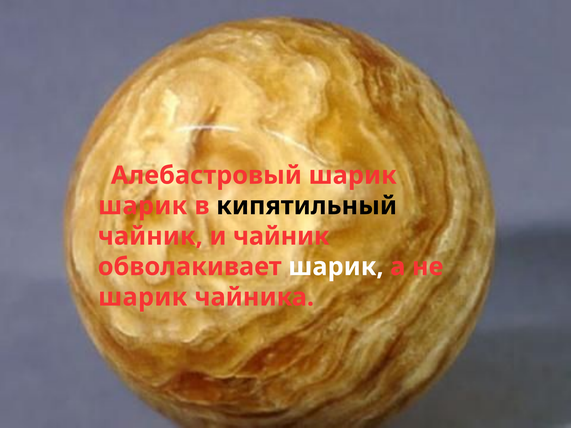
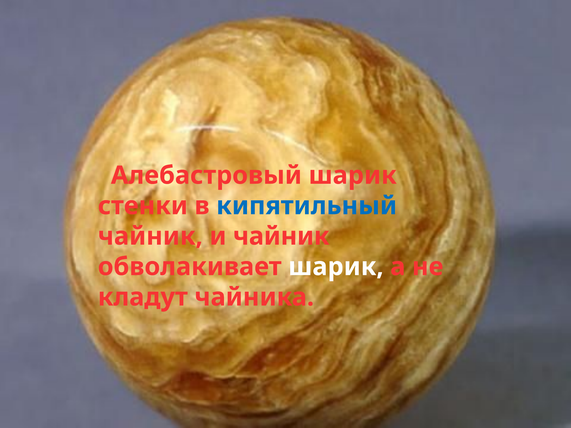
шарик: шарик -> стенки (143, 206)
кипятильный colour: black -> blue (307, 206)
шарик: шарик -> кладут (143, 297)
